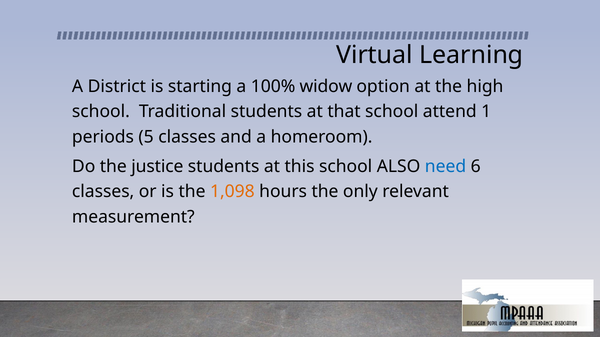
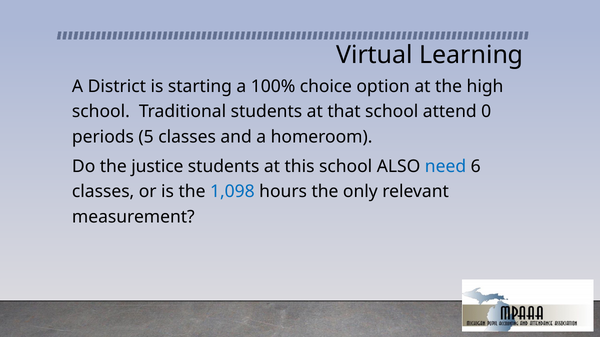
widow: widow -> choice (326, 87)
1: 1 -> 0 (486, 112)
1,098 colour: orange -> blue (232, 192)
